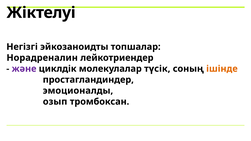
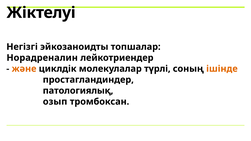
және colour: purple -> orange (24, 69)
түсік: түсік -> түрлі (157, 69)
эмоционалды: эмоционалды -> патологиялық (78, 91)
